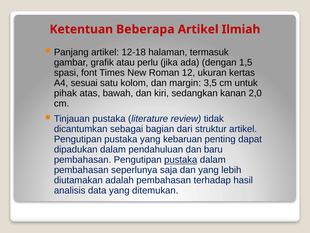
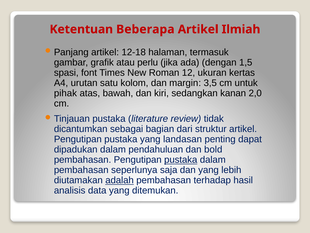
sesuai: sesuai -> urutan (84, 83)
kebaruan: kebaruan -> landasan (183, 139)
baru: baru -> bold (213, 149)
adalah underline: none -> present (120, 180)
